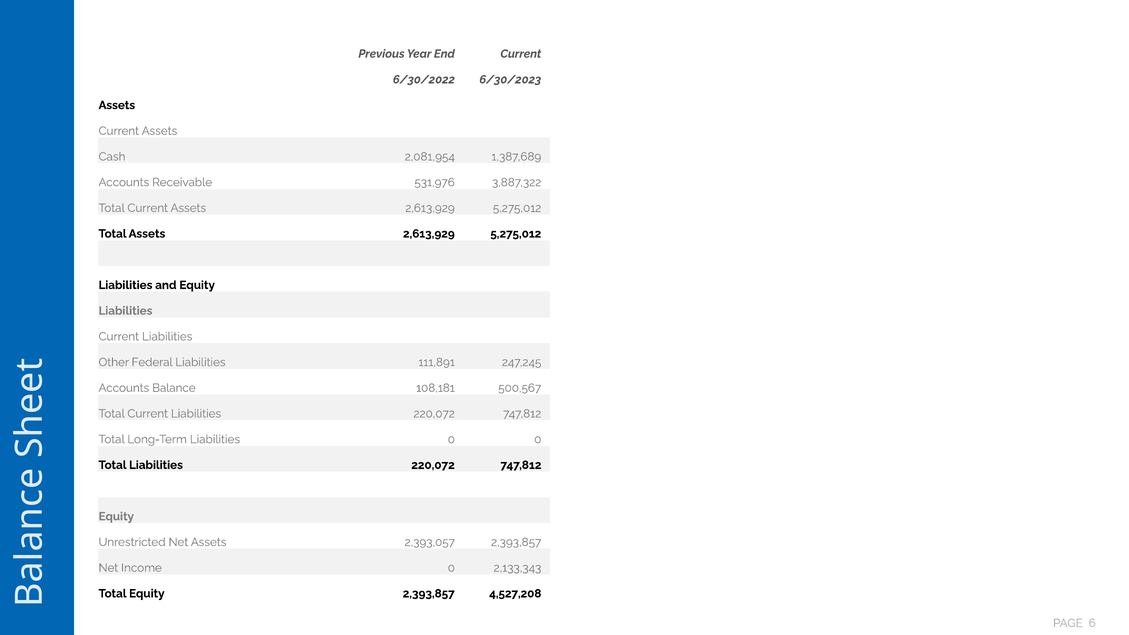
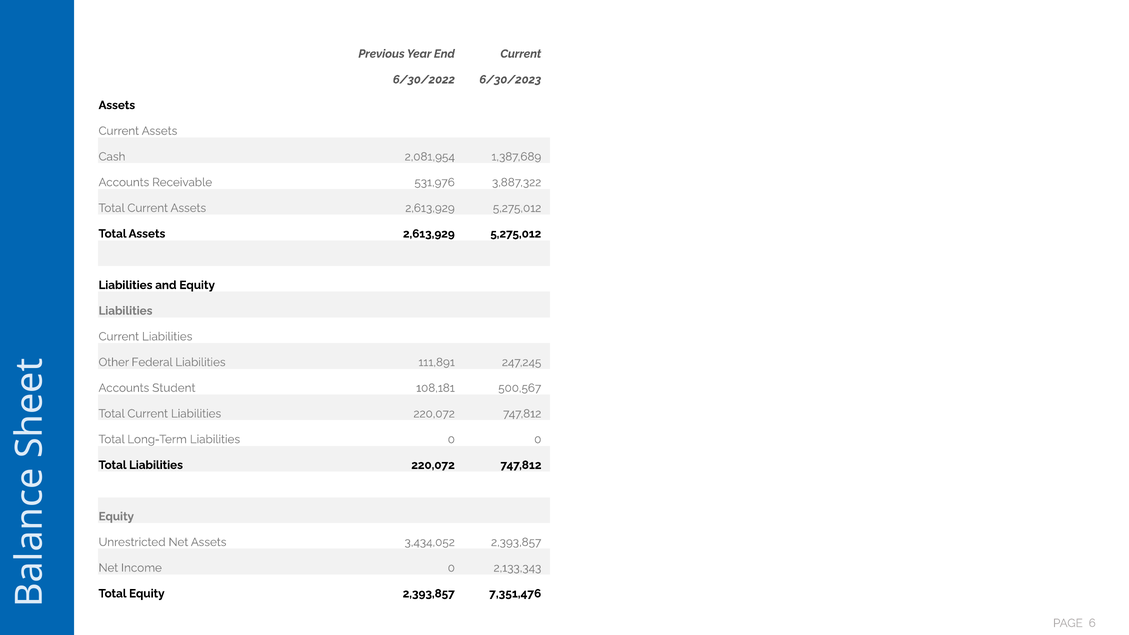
Balance: Balance -> Student (174, 388)
2,393,057: 2,393,057 -> 3,434,052 (430, 542)
4,527,208: 4,527,208 -> 7,351,476 (515, 594)
